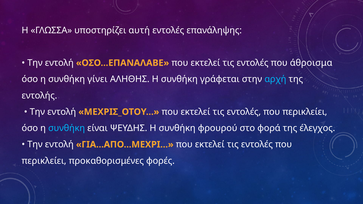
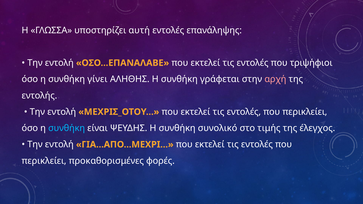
άθροισμα: άθροισμα -> τριψήφιοι (311, 63)
αρχή colour: light blue -> pink (275, 79)
φρουρού: φρουρού -> συνολικό (218, 128)
φορά: φορά -> τιμής (269, 128)
